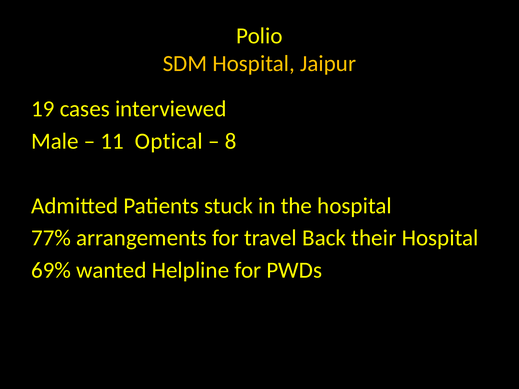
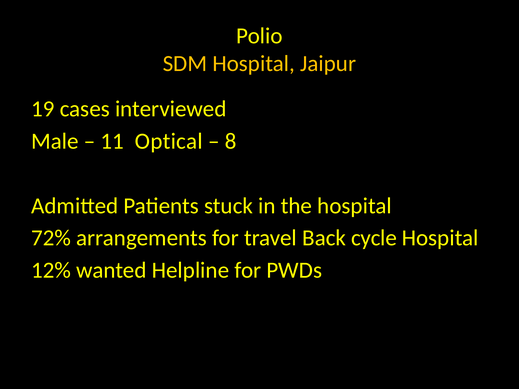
77%: 77% -> 72% (51, 238)
their: their -> cycle (374, 238)
69%: 69% -> 12% (51, 271)
